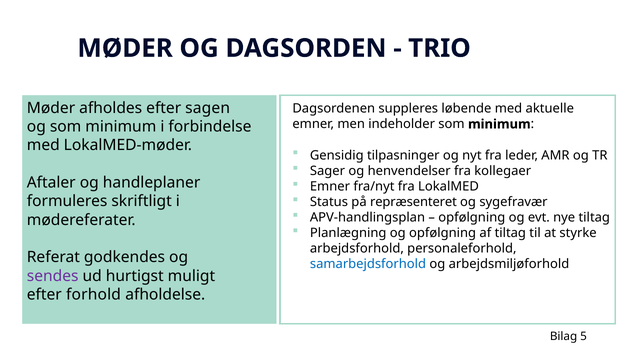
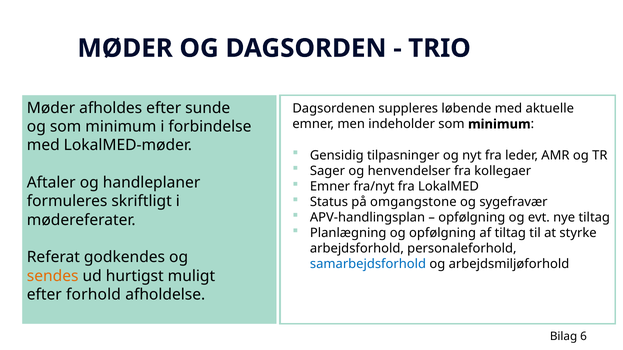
sagen: sagen -> sunde (208, 108)
repræsenteret: repræsenteret -> omgangstone (413, 202)
sendes colour: purple -> orange (53, 276)
5: 5 -> 6 (584, 337)
